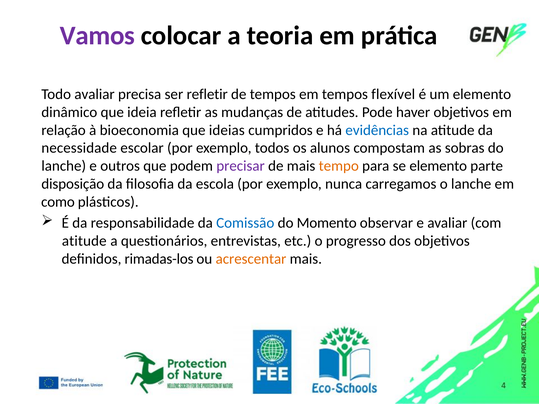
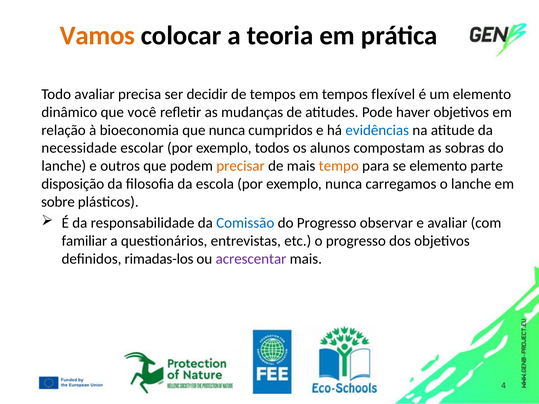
Vamos colour: purple -> orange (97, 36)
ser refletir: refletir -> decidir (207, 94)
ideia: ideia -> você (142, 112)
que ideias: ideias -> nunca (227, 130)
precisar colour: purple -> orange (241, 166)
como: como -> sobre (58, 202)
do Momento: Momento -> Progresso (327, 223)
atitude: atitude -> familiar (84, 241)
acrescentar colour: orange -> purple (251, 259)
